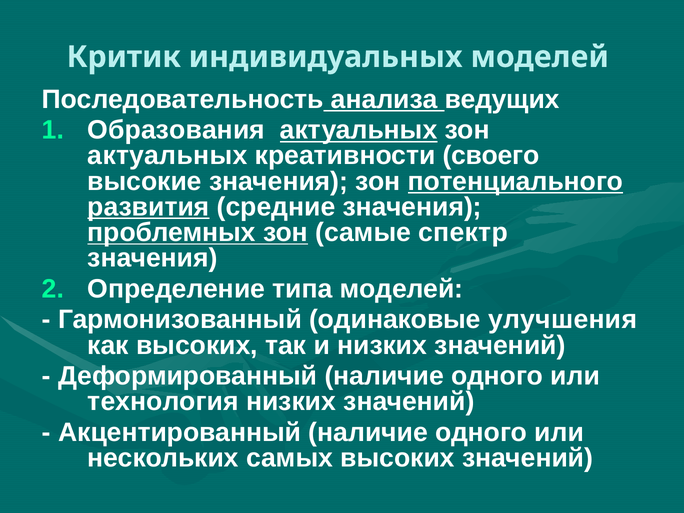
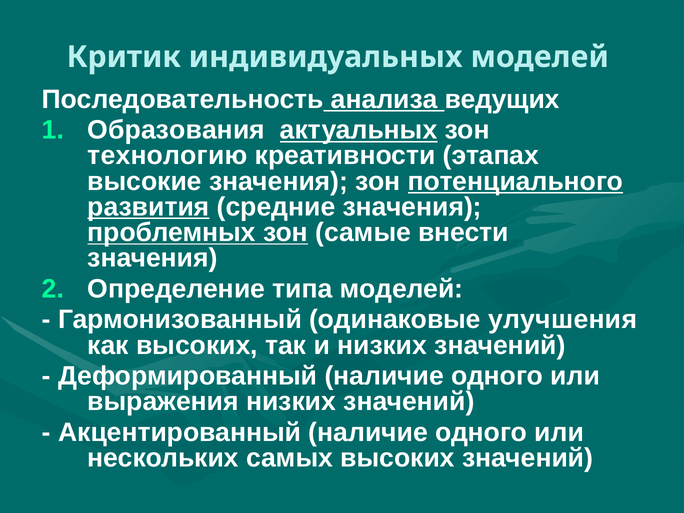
актуальных: актуальных -> технологию (167, 156)
своего: своего -> этапах (491, 156)
спектр: спектр -> внести (463, 232)
технология: технология -> выражения (163, 402)
